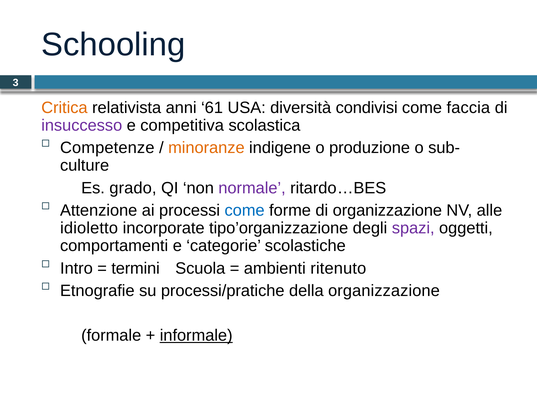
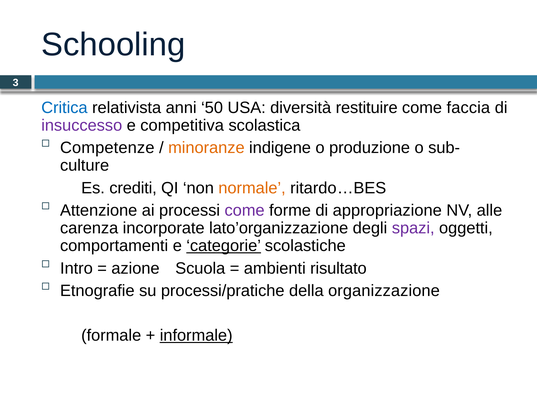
Critica colour: orange -> blue (64, 108)
61: 61 -> 50 (212, 108)
condivisi: condivisi -> restituire (367, 108)
grado: grado -> crediti (133, 188)
normale colour: purple -> orange (252, 188)
come colour: blue -> purple (245, 210)
di organizzazione: organizzazione -> appropriazione (387, 210)
idioletto: idioletto -> carenza (89, 228)
tipo’organizzazione: tipo’organizzazione -> lato’organizzazione (279, 228)
categorie underline: none -> present (224, 246)
termini: termini -> azione (135, 268)
ritenuto: ritenuto -> risultato (338, 268)
